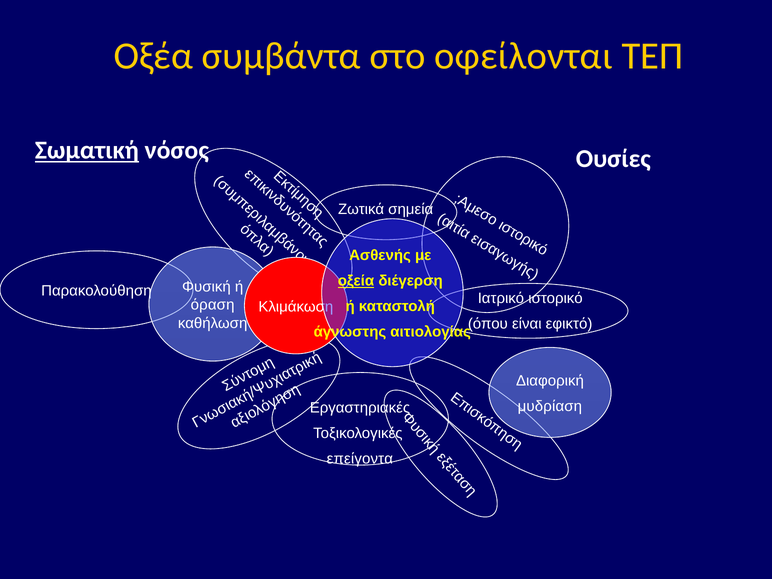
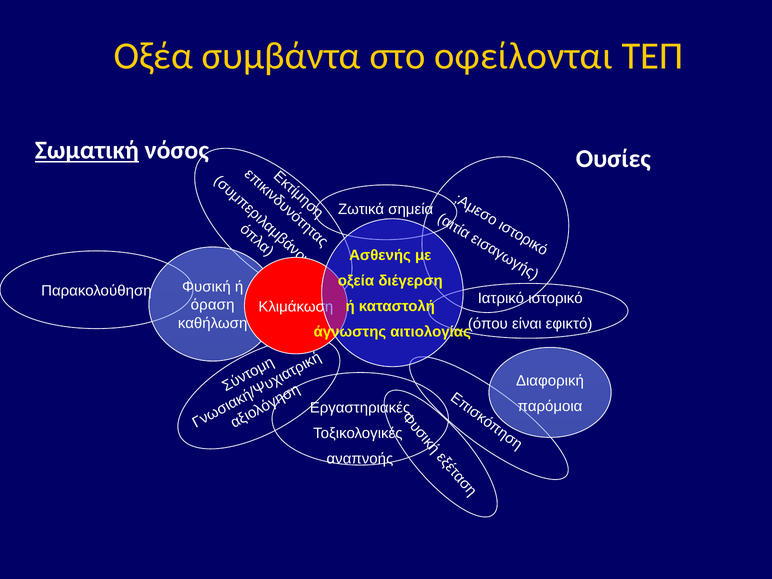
οξεία underline: present -> none (356, 281)
μυδρίαση: μυδρίαση -> παρόμοια (550, 406)
επείγοντα: επείγοντα -> αναπνοής (360, 459)
